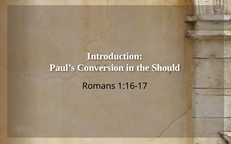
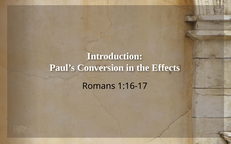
Should: Should -> Effects (166, 68)
